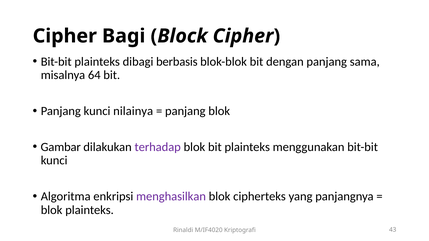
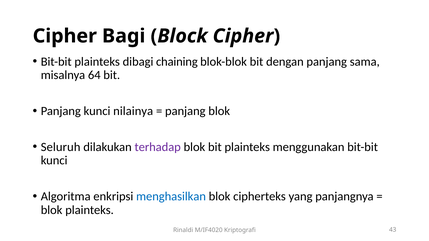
berbasis: berbasis -> chaining (177, 62)
Gambar: Gambar -> Seluruh (61, 147)
menghasilkan colour: purple -> blue (171, 197)
